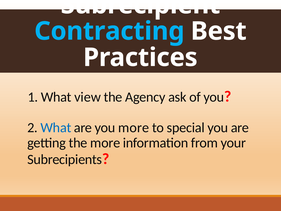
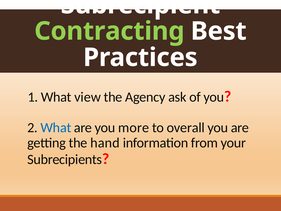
Contracting colour: light blue -> light green (109, 31)
special: special -> overall (186, 128)
the more: more -> hand (105, 143)
